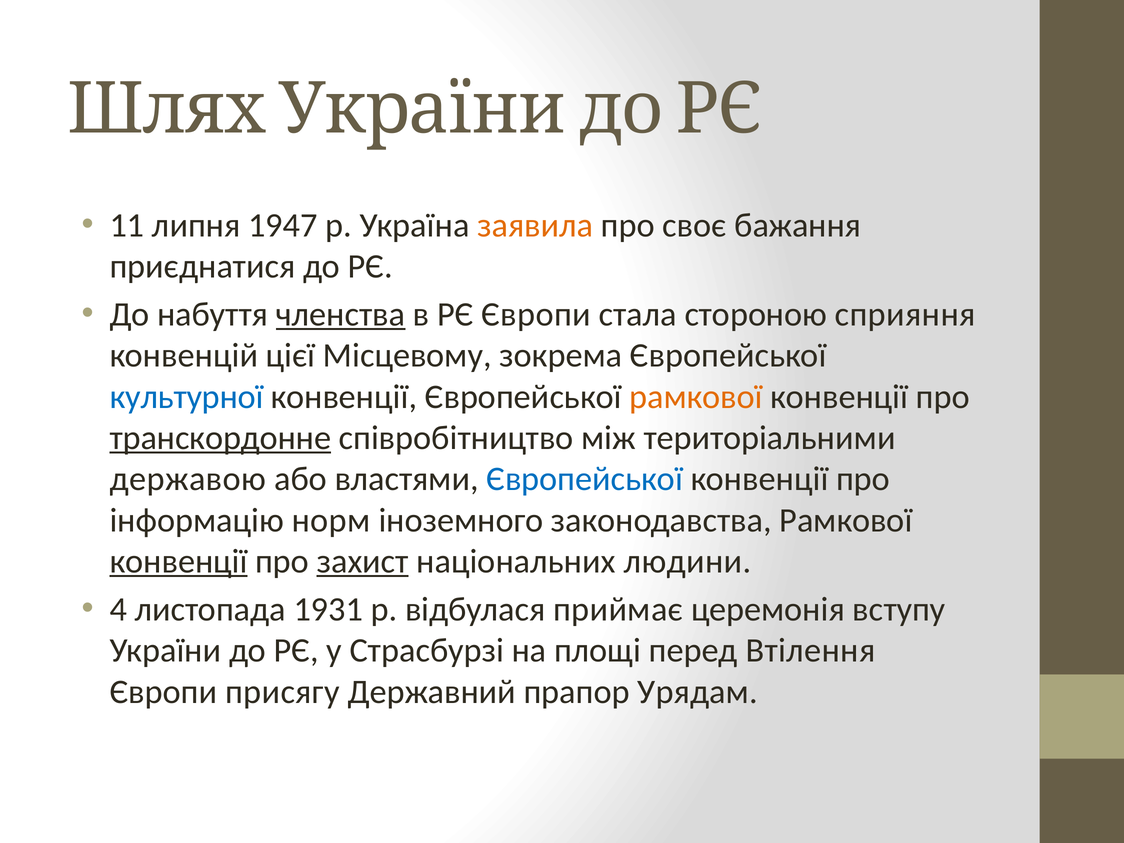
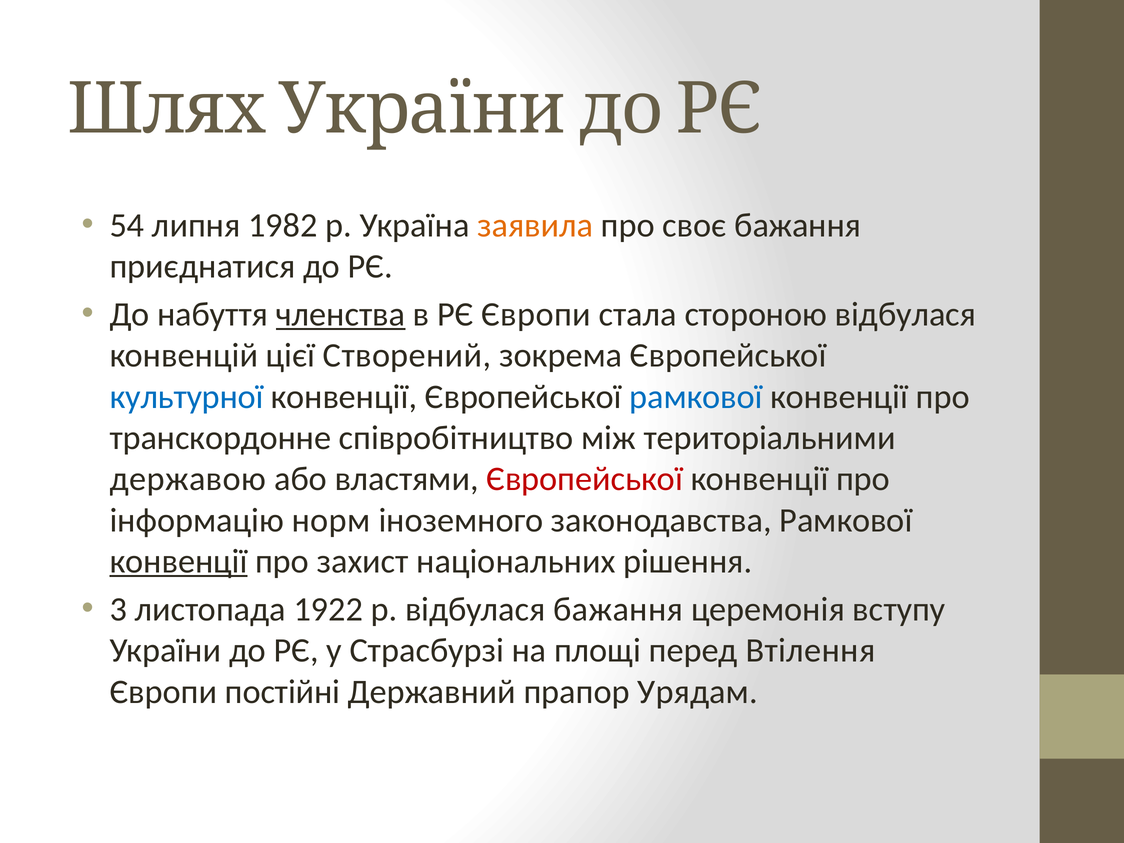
11: 11 -> 54 (127, 225)
1947: 1947 -> 1982 (283, 225)
стороною сприяння: сприяння -> відбулася (905, 314)
Місцевому: Місцевому -> Створений (407, 356)
рамкової colour: orange -> blue (696, 397)
транскордонне underline: present -> none (220, 438)
Європейської colour: blue -> red (585, 479)
захист underline: present -> none (363, 561)
людини: людини -> рішення (688, 561)
4: 4 -> 3 (118, 609)
1931: 1931 -> 1922 (328, 609)
відбулася приймає: приймає -> бажання (618, 609)
присягу: присягу -> постійні (283, 692)
